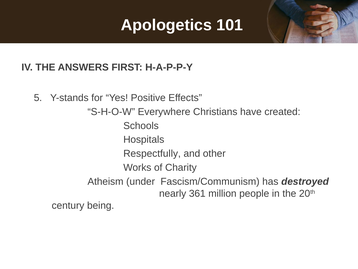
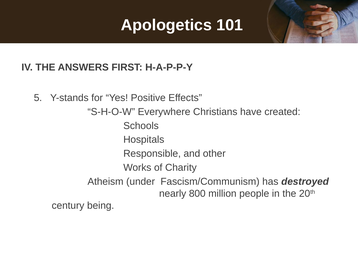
Respectfully: Respectfully -> Responsible (152, 153)
361: 361 -> 800 (197, 193)
